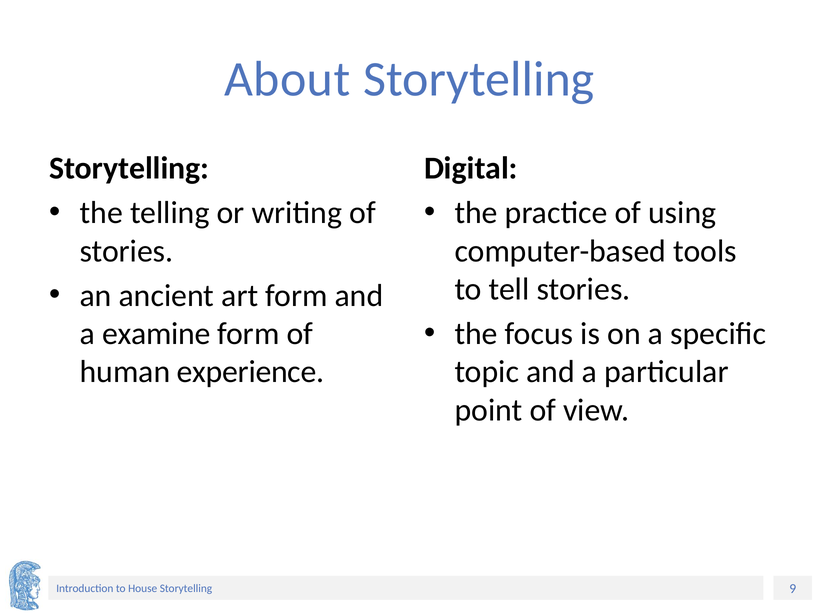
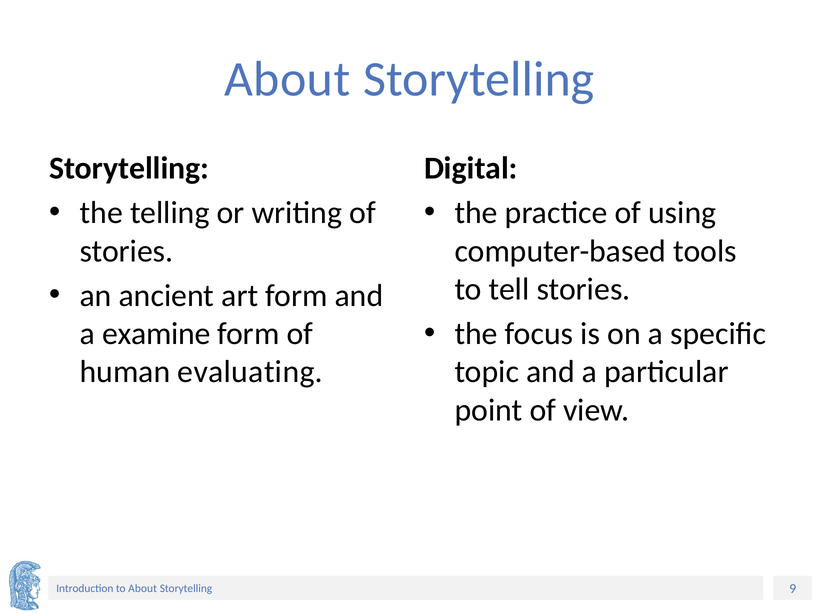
experience: experience -> evaluating (250, 372)
to House: House -> About (143, 589)
